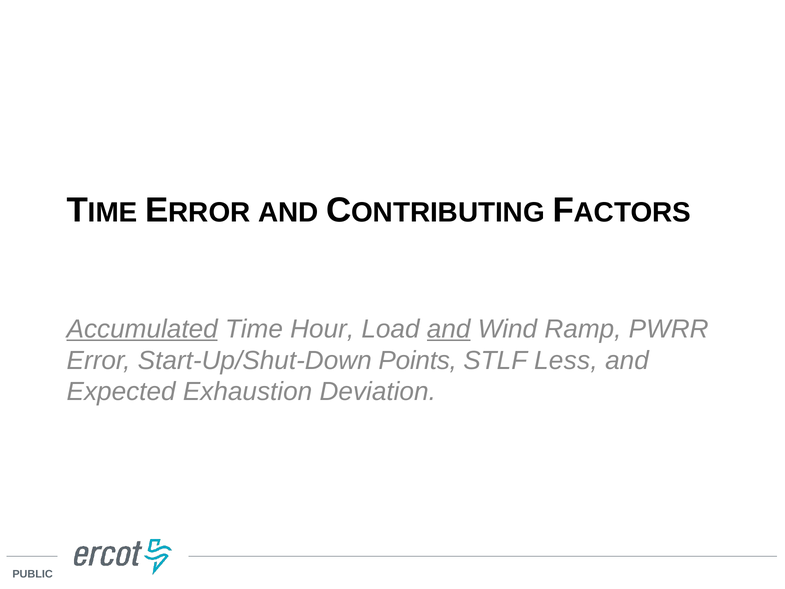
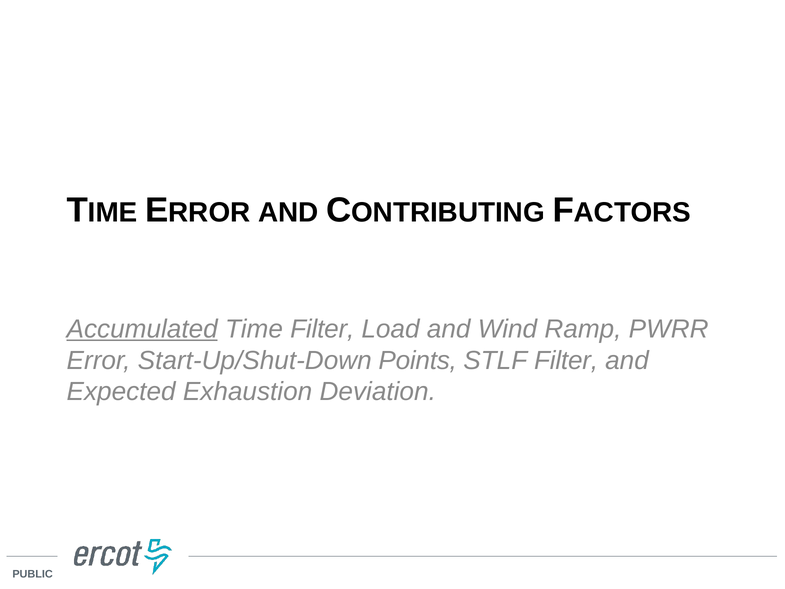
Time Hour: Hour -> Filter (322, 329)
and underline: present -> none (449, 329)
STLF Less: Less -> Filter (566, 360)
